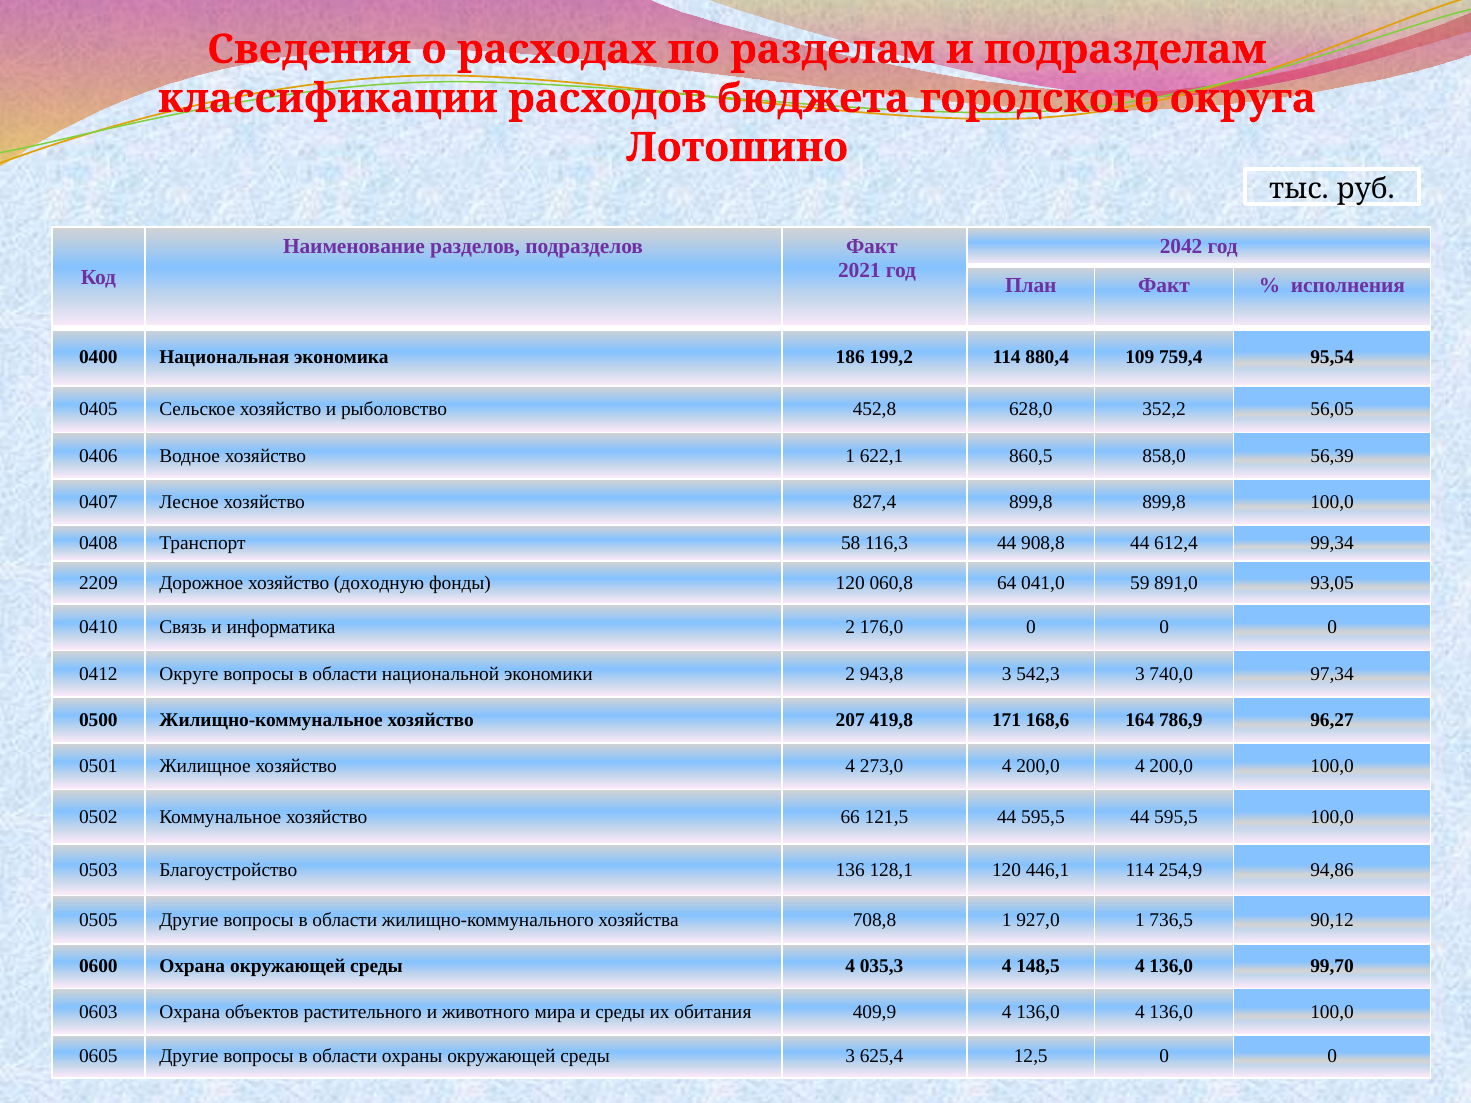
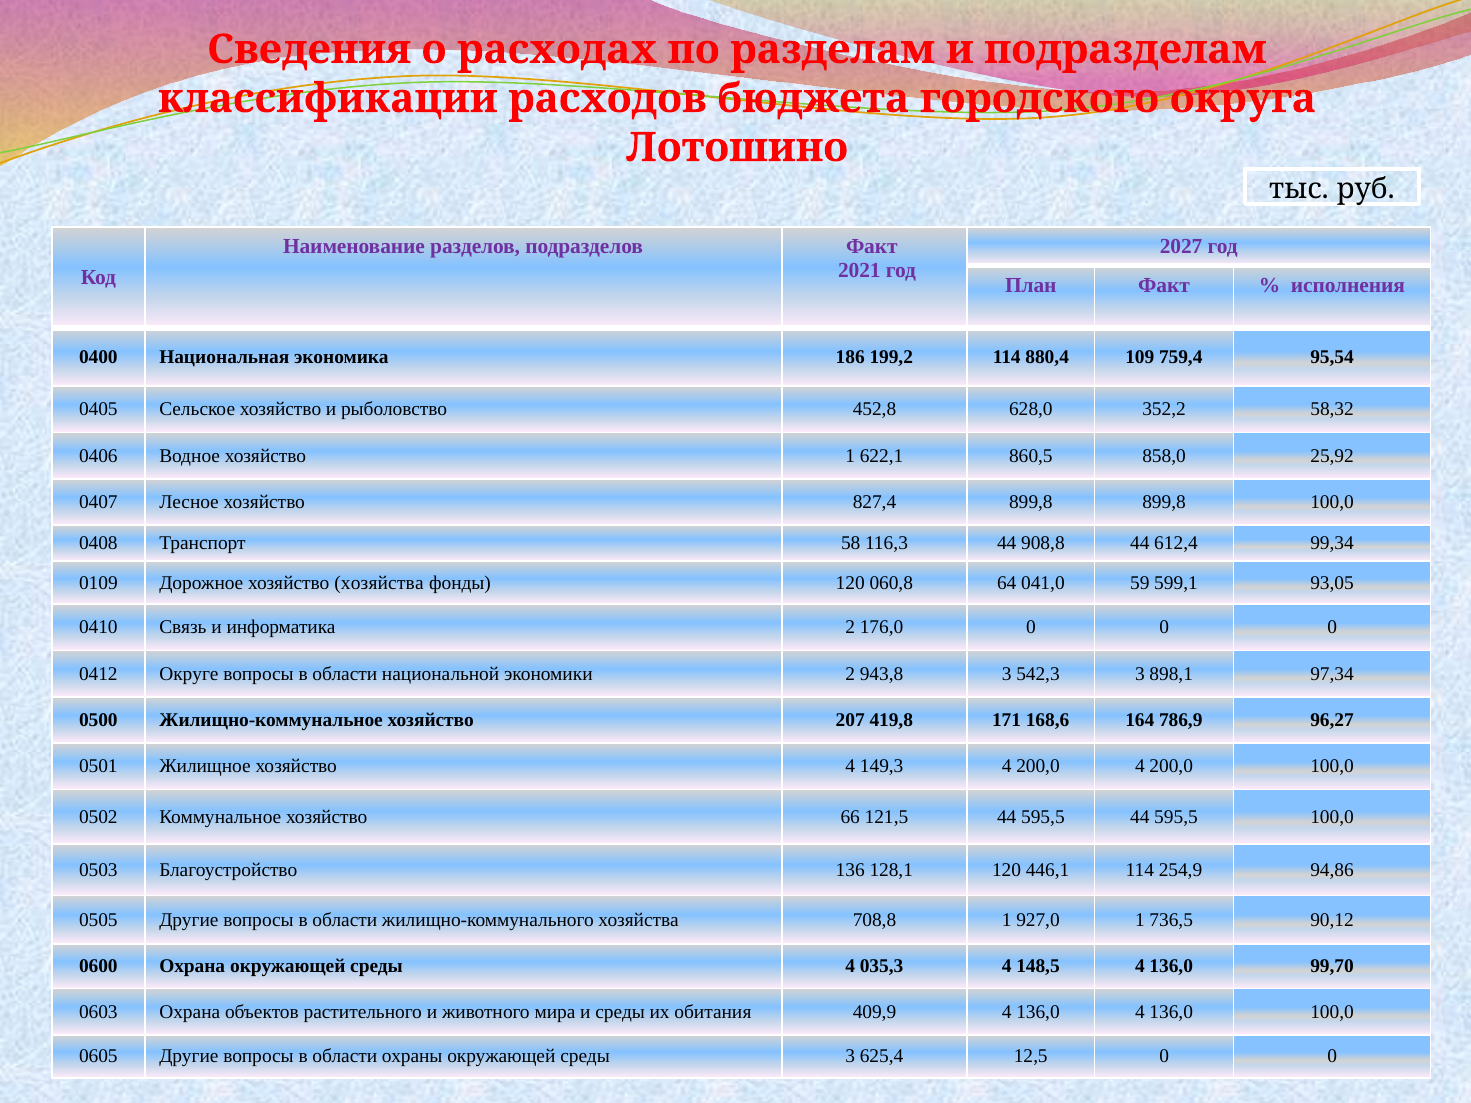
2042: 2042 -> 2027 (1181, 247)
56,05: 56,05 -> 58,32 (1332, 410)
56,39: 56,39 -> 25,92 (1332, 456)
2209: 2209 -> 0109 (98, 583)
хозяйство доходную: доходную -> хозяйства (379, 583)
891,0: 891,0 -> 599,1 (1176, 583)
740,0: 740,0 -> 898,1 (1171, 674)
273,0: 273,0 -> 149,3 (882, 767)
